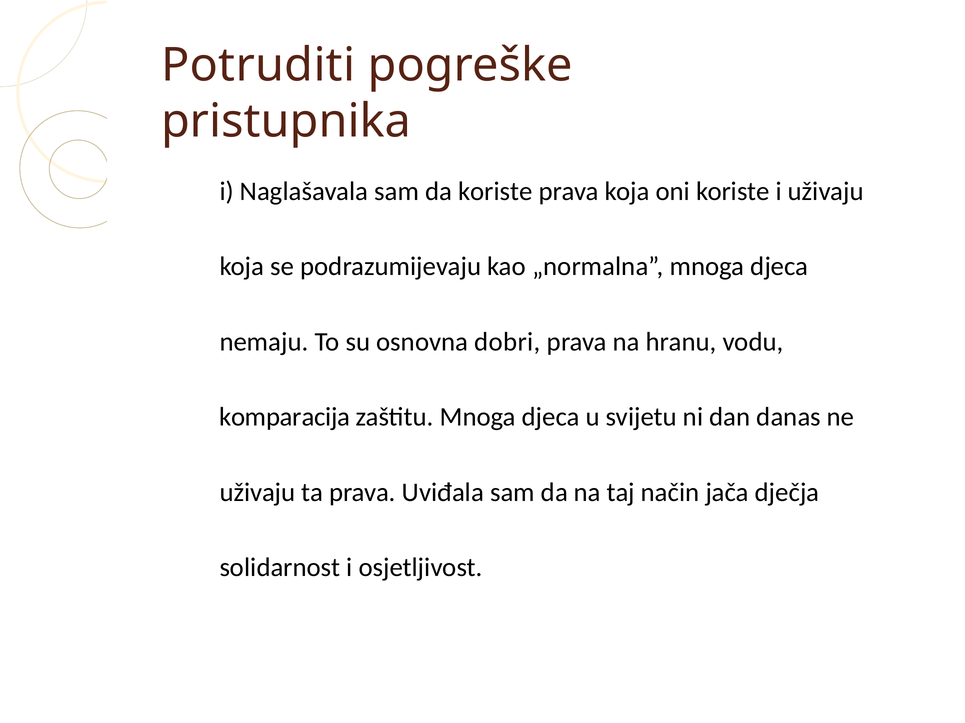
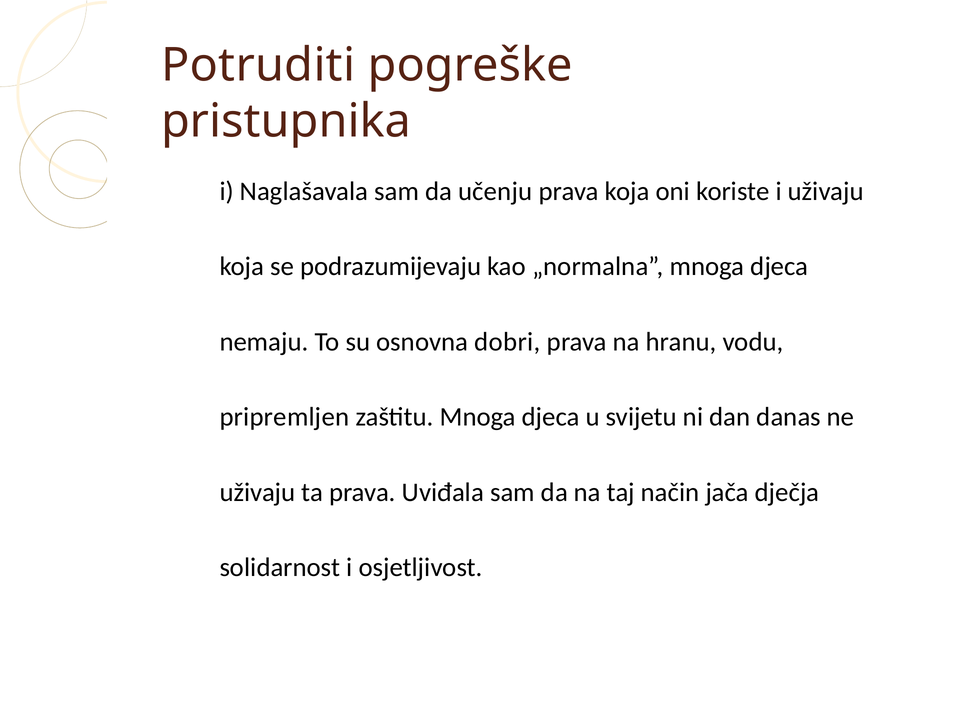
da koriste: koriste -> učenju (495, 192)
komparacija: komparacija -> pripremljen (284, 417)
